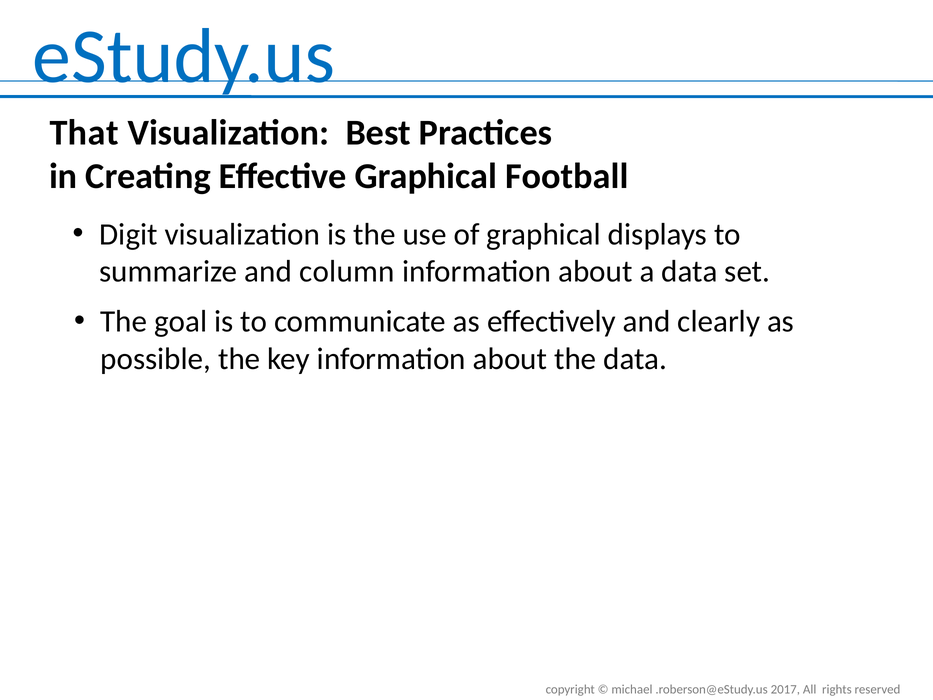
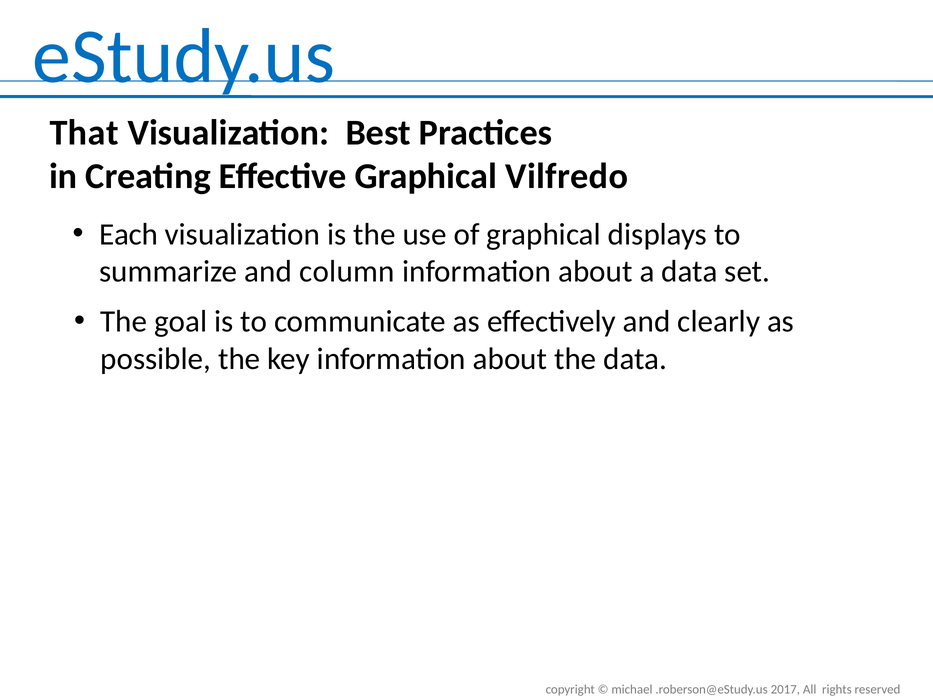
Football: Football -> Vilfredo (567, 176)
Digit: Digit -> Each (129, 234)
